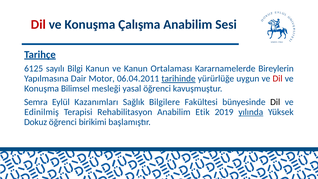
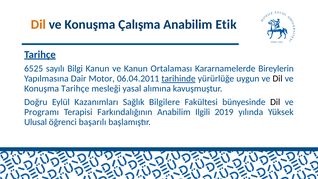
Dil colour: red -> orange (38, 25)
Sesi: Sesi -> Etik (226, 25)
6125: 6125 -> 6525 (34, 69)
Dil colour: red -> black (278, 79)
Konuşma Bilimsel: Bilimsel -> Tarihçe (75, 89)
yasal öğrenci: öğrenci -> alımına (157, 89)
Semra: Semra -> Doğru (36, 102)
Edinilmiş: Edinilmiş -> Programı (42, 112)
Rehabilitasyon: Rehabilitasyon -> Farkındalığının (125, 112)
Etik: Etik -> Ilgili (203, 112)
yılında underline: present -> none (251, 112)
Dokuz: Dokuz -> Ulusal (36, 122)
birikimi: birikimi -> başarılı (93, 122)
